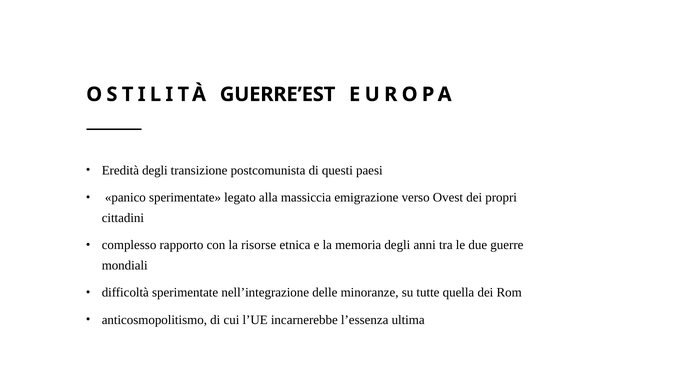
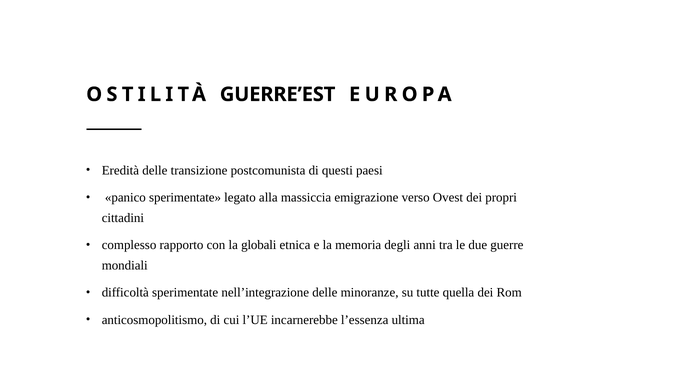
Eredità degli: degli -> delle (155, 171)
risorse: risorse -> globali (259, 246)
